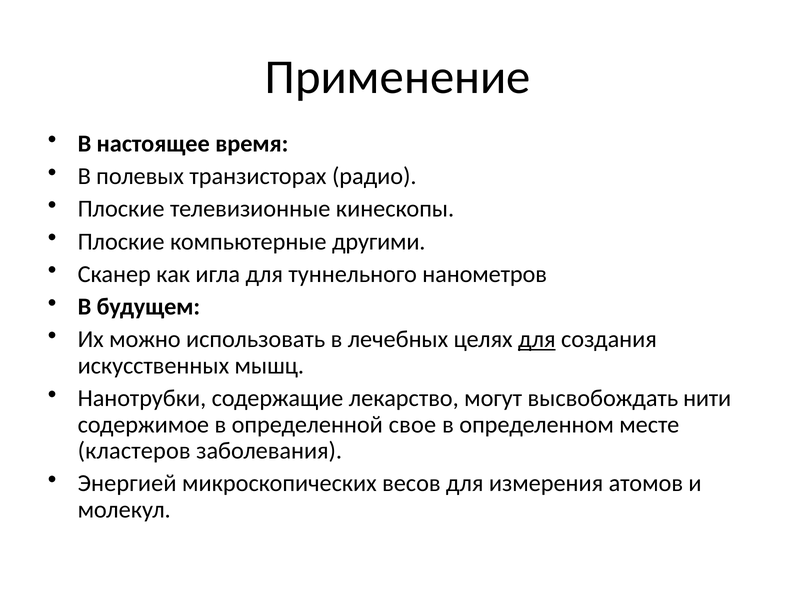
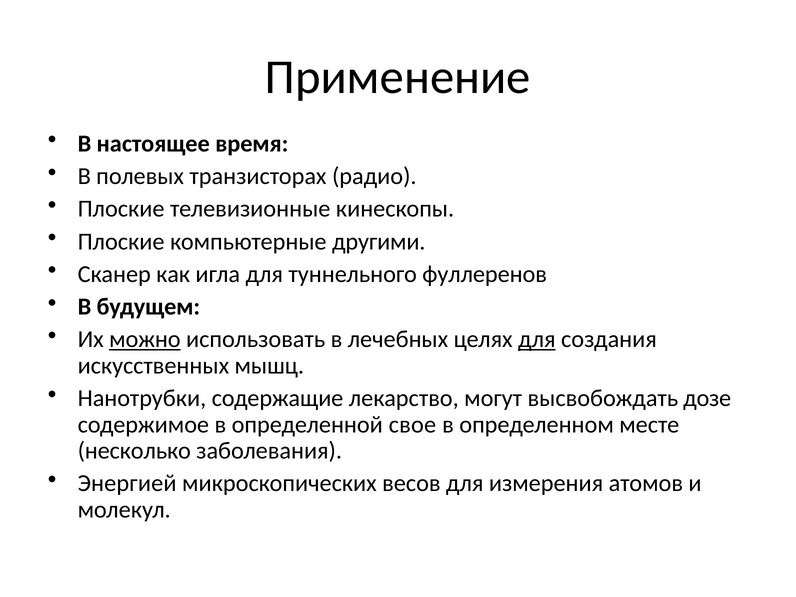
нанометров: нанометров -> фуллеренов (485, 274)
можно underline: none -> present (145, 339)
нити: нити -> дозе (707, 398)
кластеров: кластеров -> несколько (134, 451)
